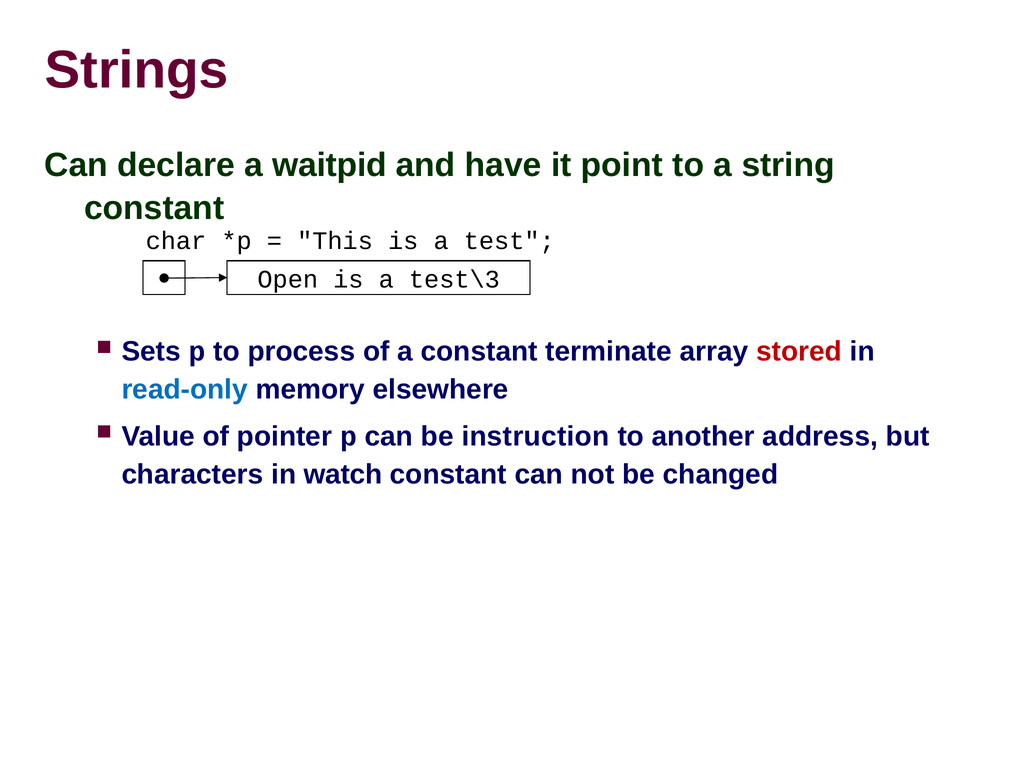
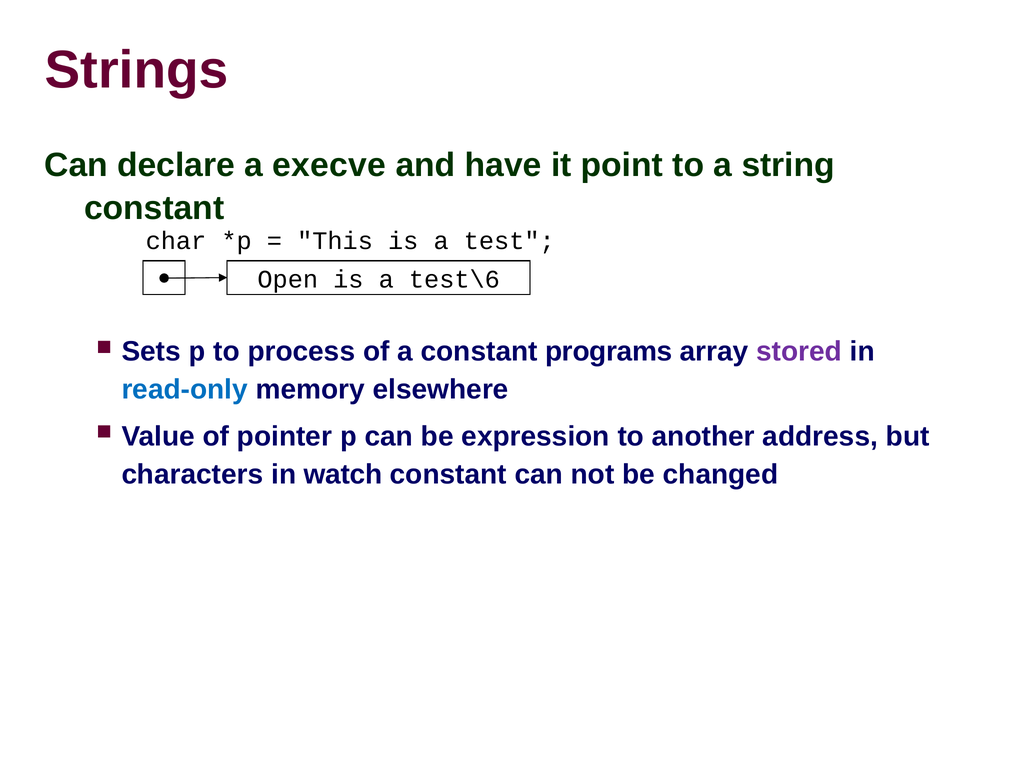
waitpid: waitpid -> execve (329, 165)
test\3: test\3 -> test\6 (454, 280)
terminate: terminate -> programs (609, 352)
stored colour: red -> purple (799, 352)
instruction: instruction -> expression (536, 437)
